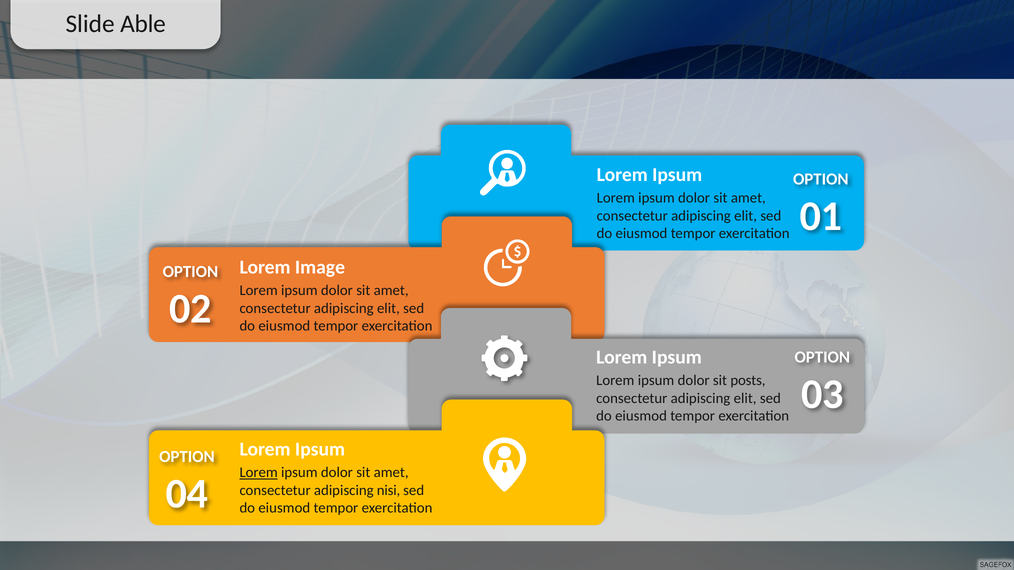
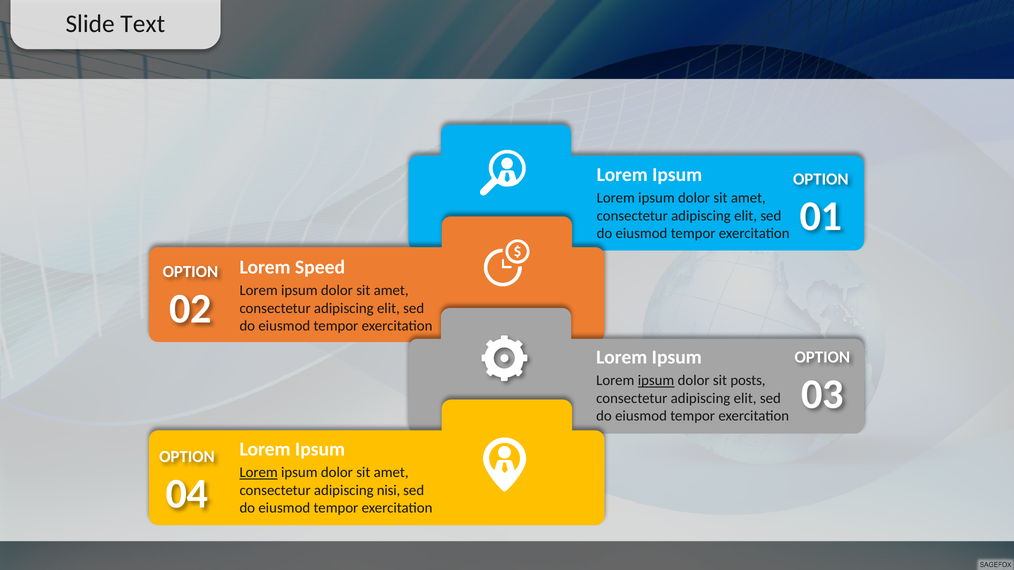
Able: Able -> Text (143, 24)
Image: Image -> Speed (320, 267)
ipsum underline: none -> present (656, 381)
